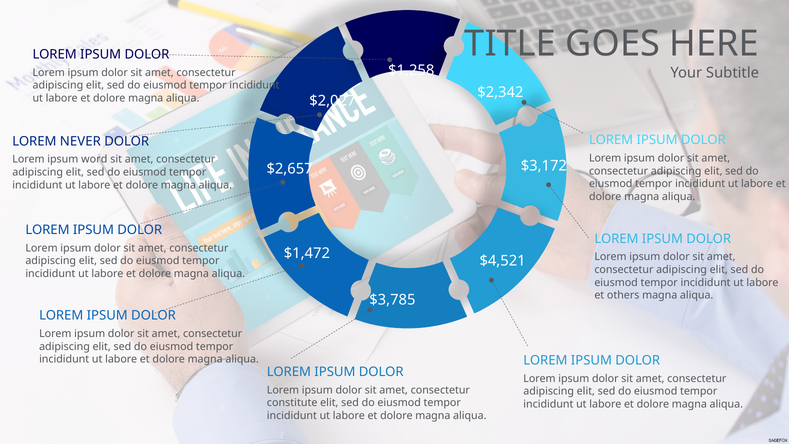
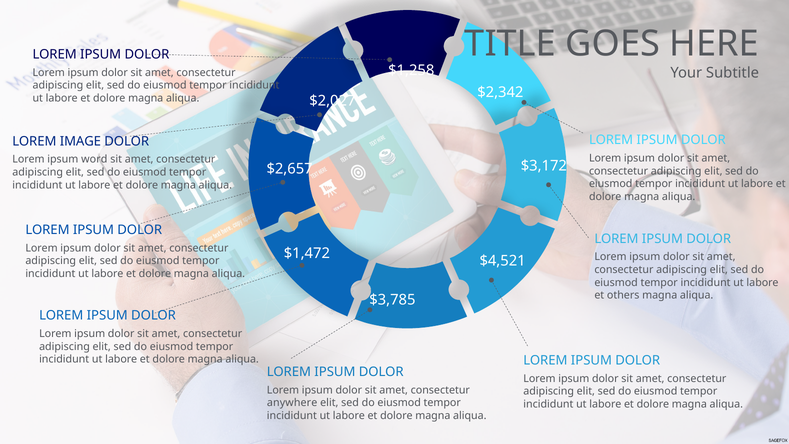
NEVER: NEVER -> IMAGE (80, 141)
constitute: constitute -> anywhere (292, 403)
